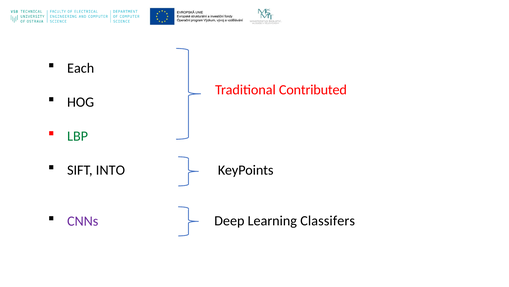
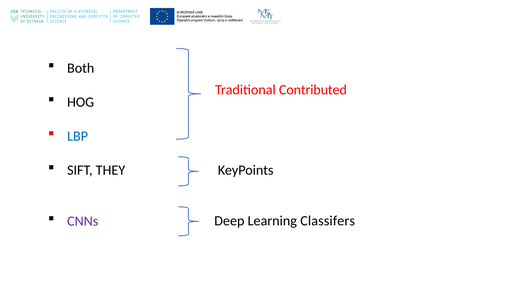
Each: Each -> Both (81, 68)
LBP colour: green -> blue (78, 136)
INTO: INTO -> THEY (110, 170)
